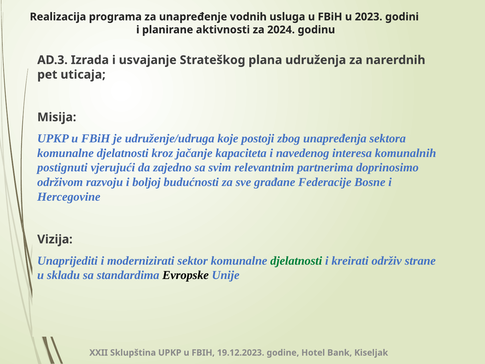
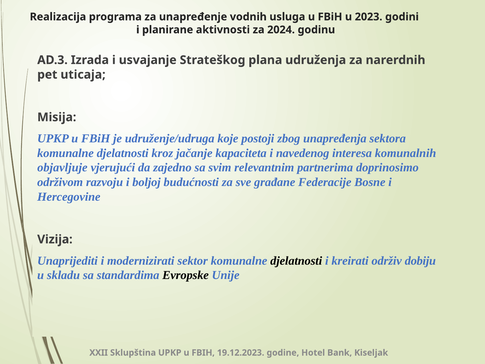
postignuti: postignuti -> objavljuje (62, 168)
djelatnosti colour: green -> black (296, 260)
strane: strane -> dobiju (420, 260)
